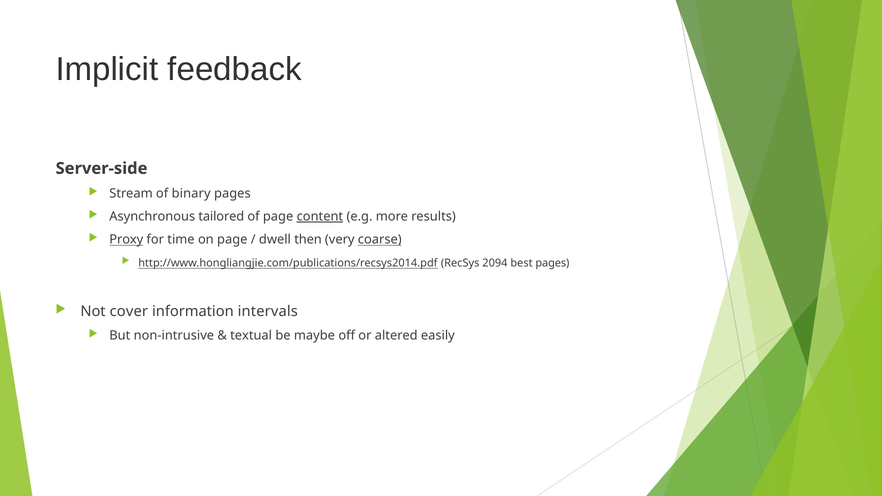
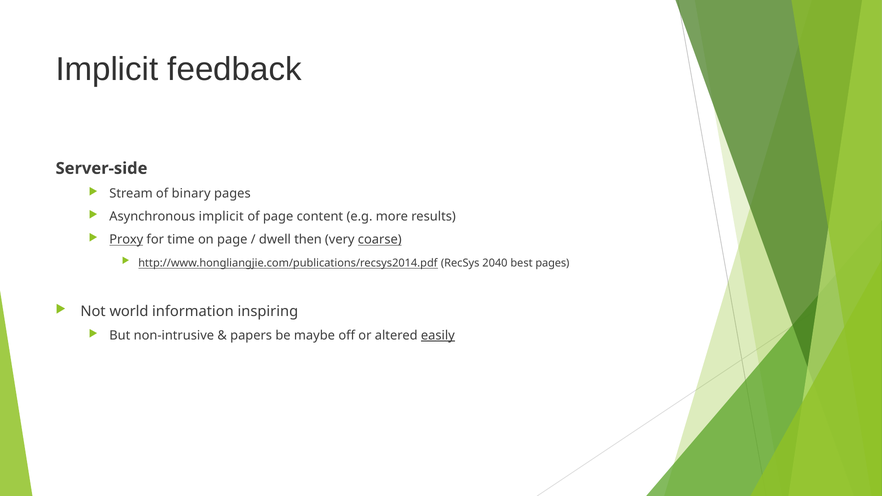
Asynchronous tailored: tailored -> implicit (221, 217)
content underline: present -> none (320, 217)
2094: 2094 -> 2040 (495, 263)
cover: cover -> world (129, 312)
intervals: intervals -> inspiring (268, 312)
textual: textual -> papers (251, 336)
easily underline: none -> present (438, 336)
